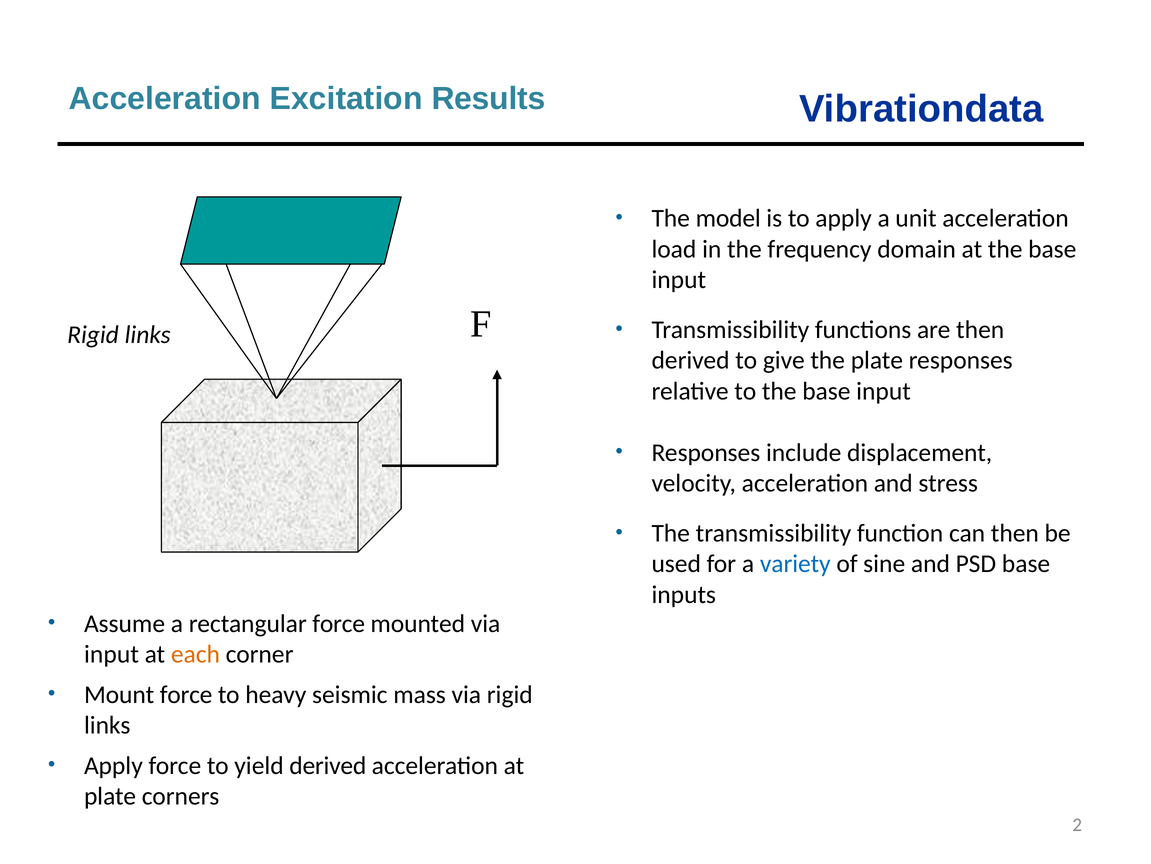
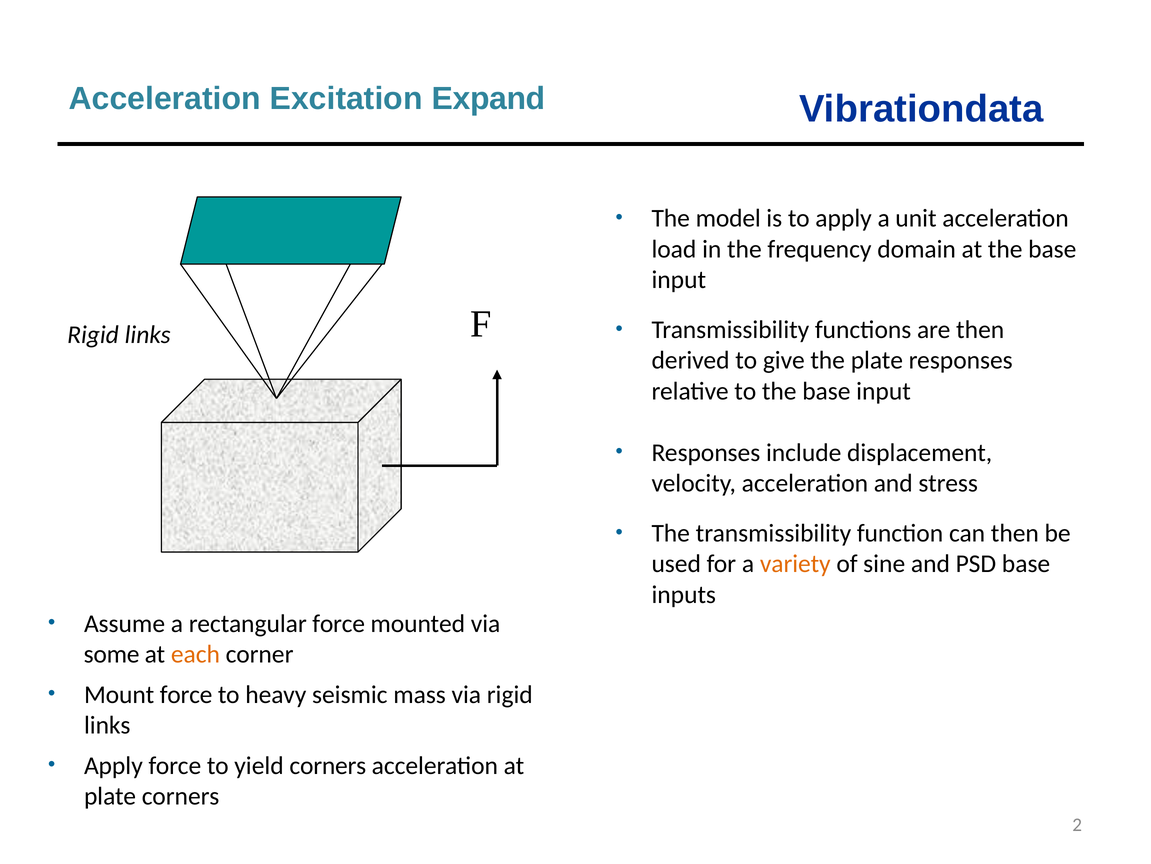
Results: Results -> Expand (489, 99)
variety colour: blue -> orange (795, 563)
input: input -> some (112, 654)
yield derived: derived -> corners (328, 765)
